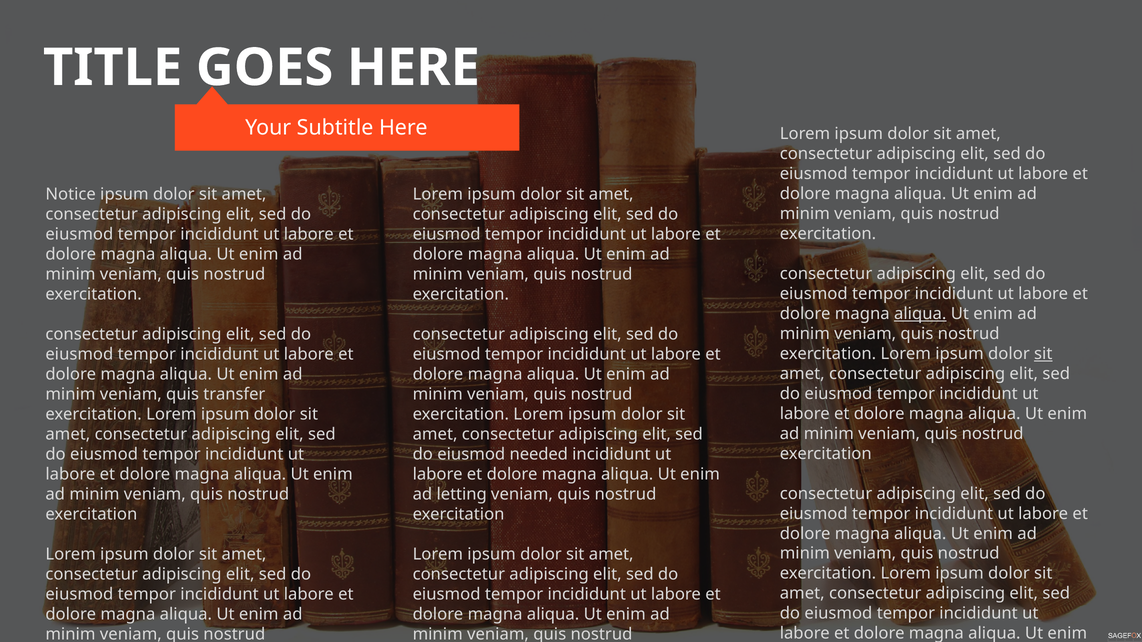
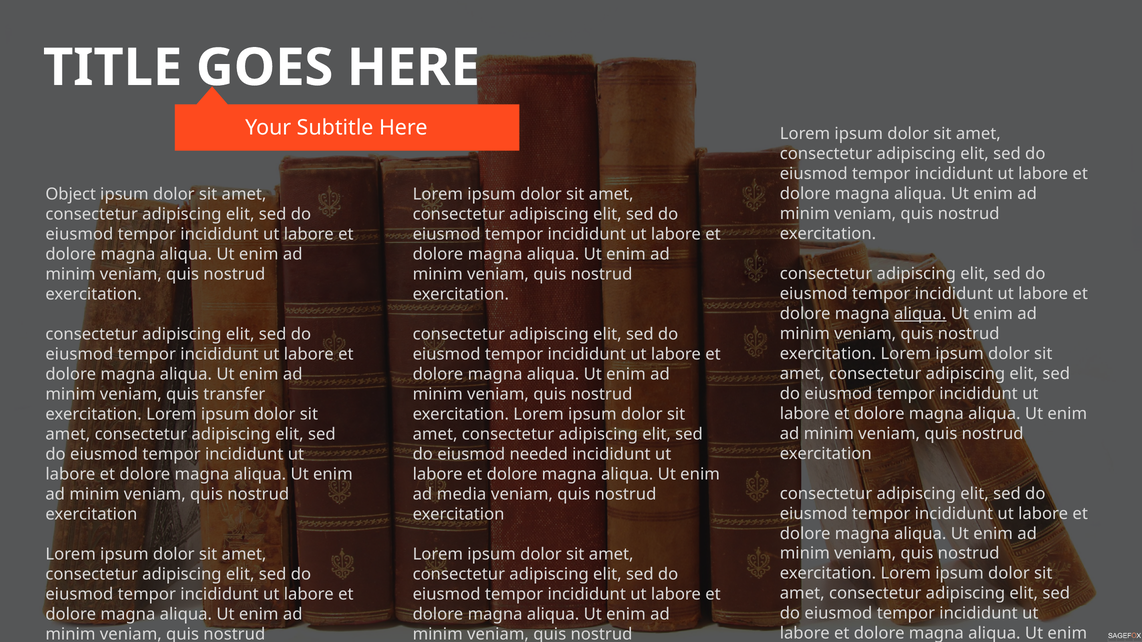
Notice: Notice -> Object (71, 194)
sit underline: present -> none (1043, 354)
letting: letting -> media (462, 494)
